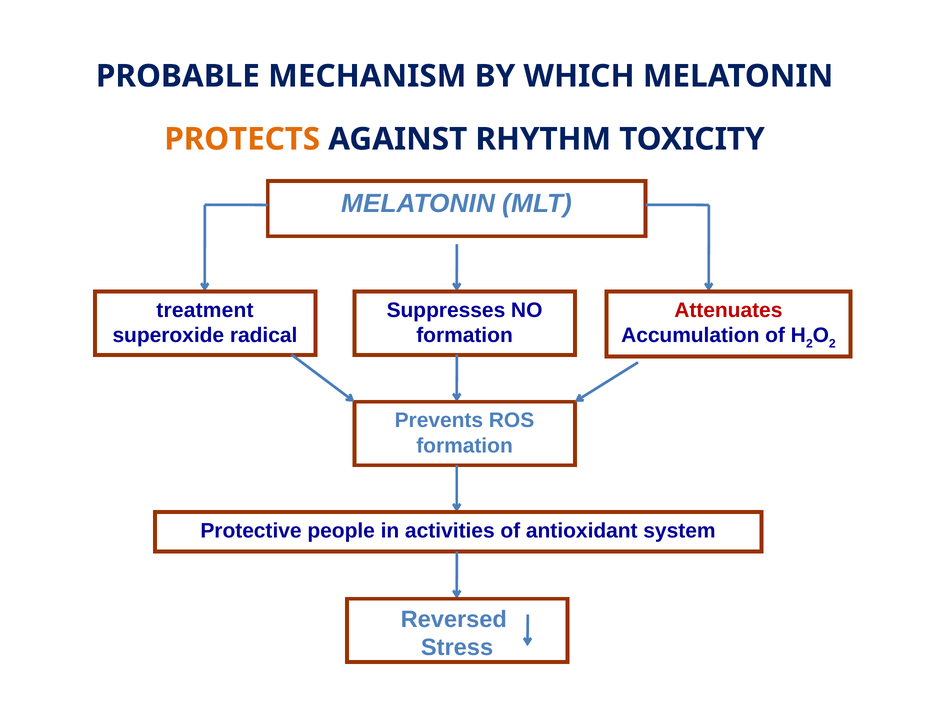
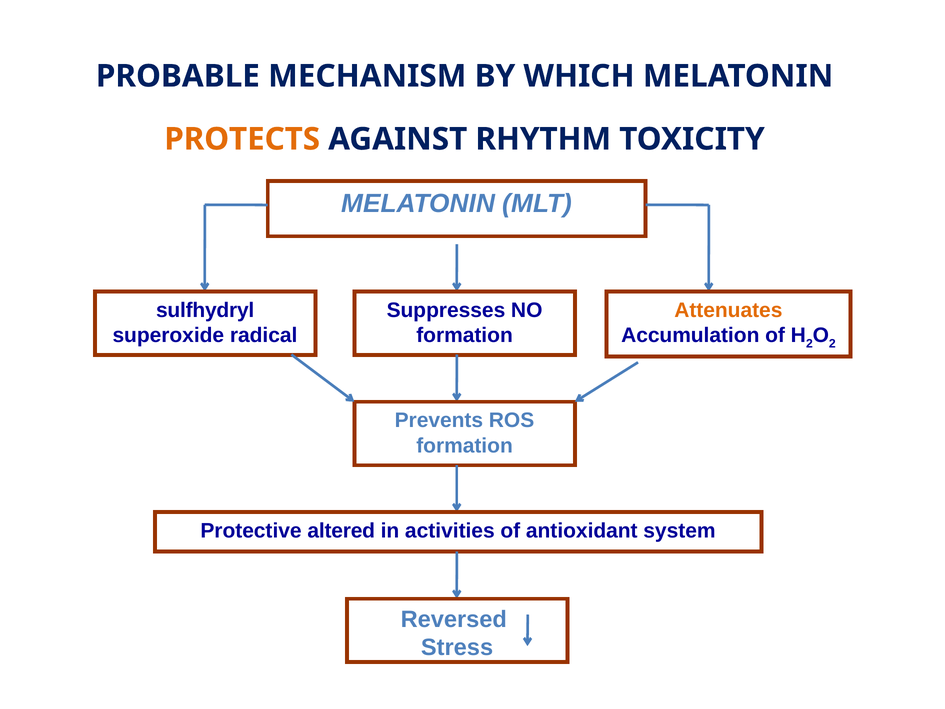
treatment: treatment -> sulfhydryl (205, 310)
Attenuates colour: red -> orange (728, 310)
people: people -> altered (341, 531)
